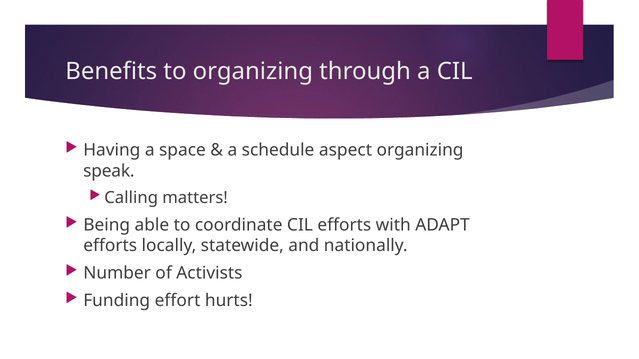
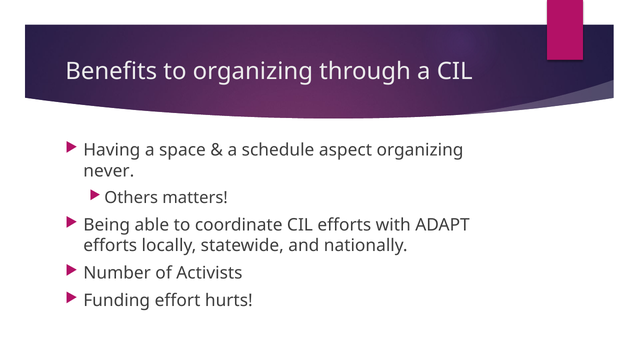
speak: speak -> never (109, 171)
Calling: Calling -> Others (131, 198)
